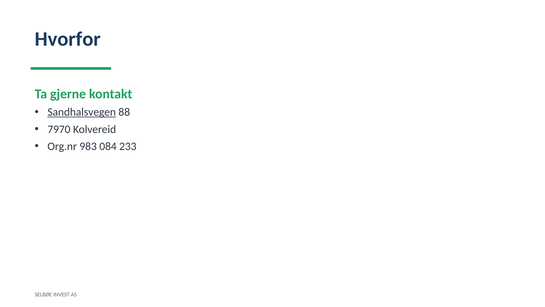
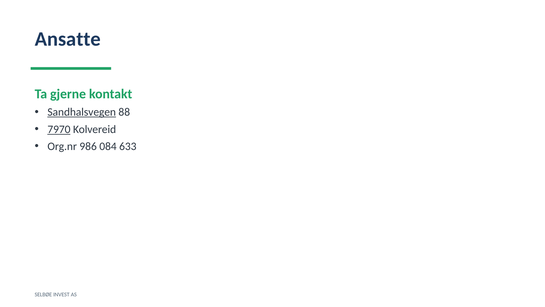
Hvorfor: Hvorfor -> Ansatte (68, 39)
7970 underline: none -> present (59, 129)
983: 983 -> 986 (88, 146)
233: 233 -> 633 (128, 146)
